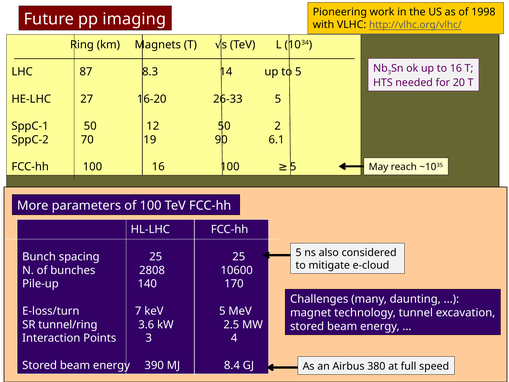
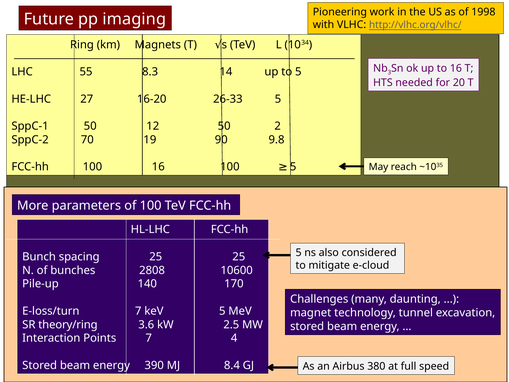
87: 87 -> 55 (86, 72)
6.1: 6.1 -> 9.8 (277, 140)
tunnel/ring: tunnel/ring -> theory/ring (68, 324)
Points 3: 3 -> 7 (149, 338)
